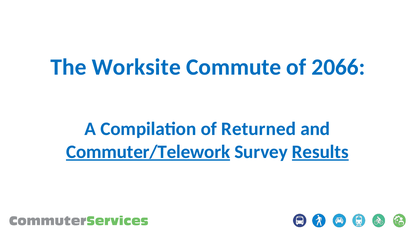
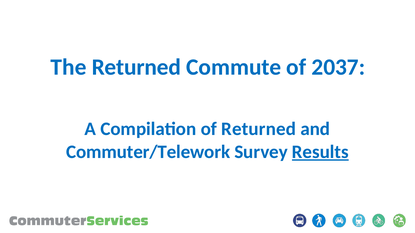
The Worksite: Worksite -> Returned (136, 67)
2066: 2066 -> 2037 (338, 67)
Commuter/Telework underline: present -> none (148, 152)
